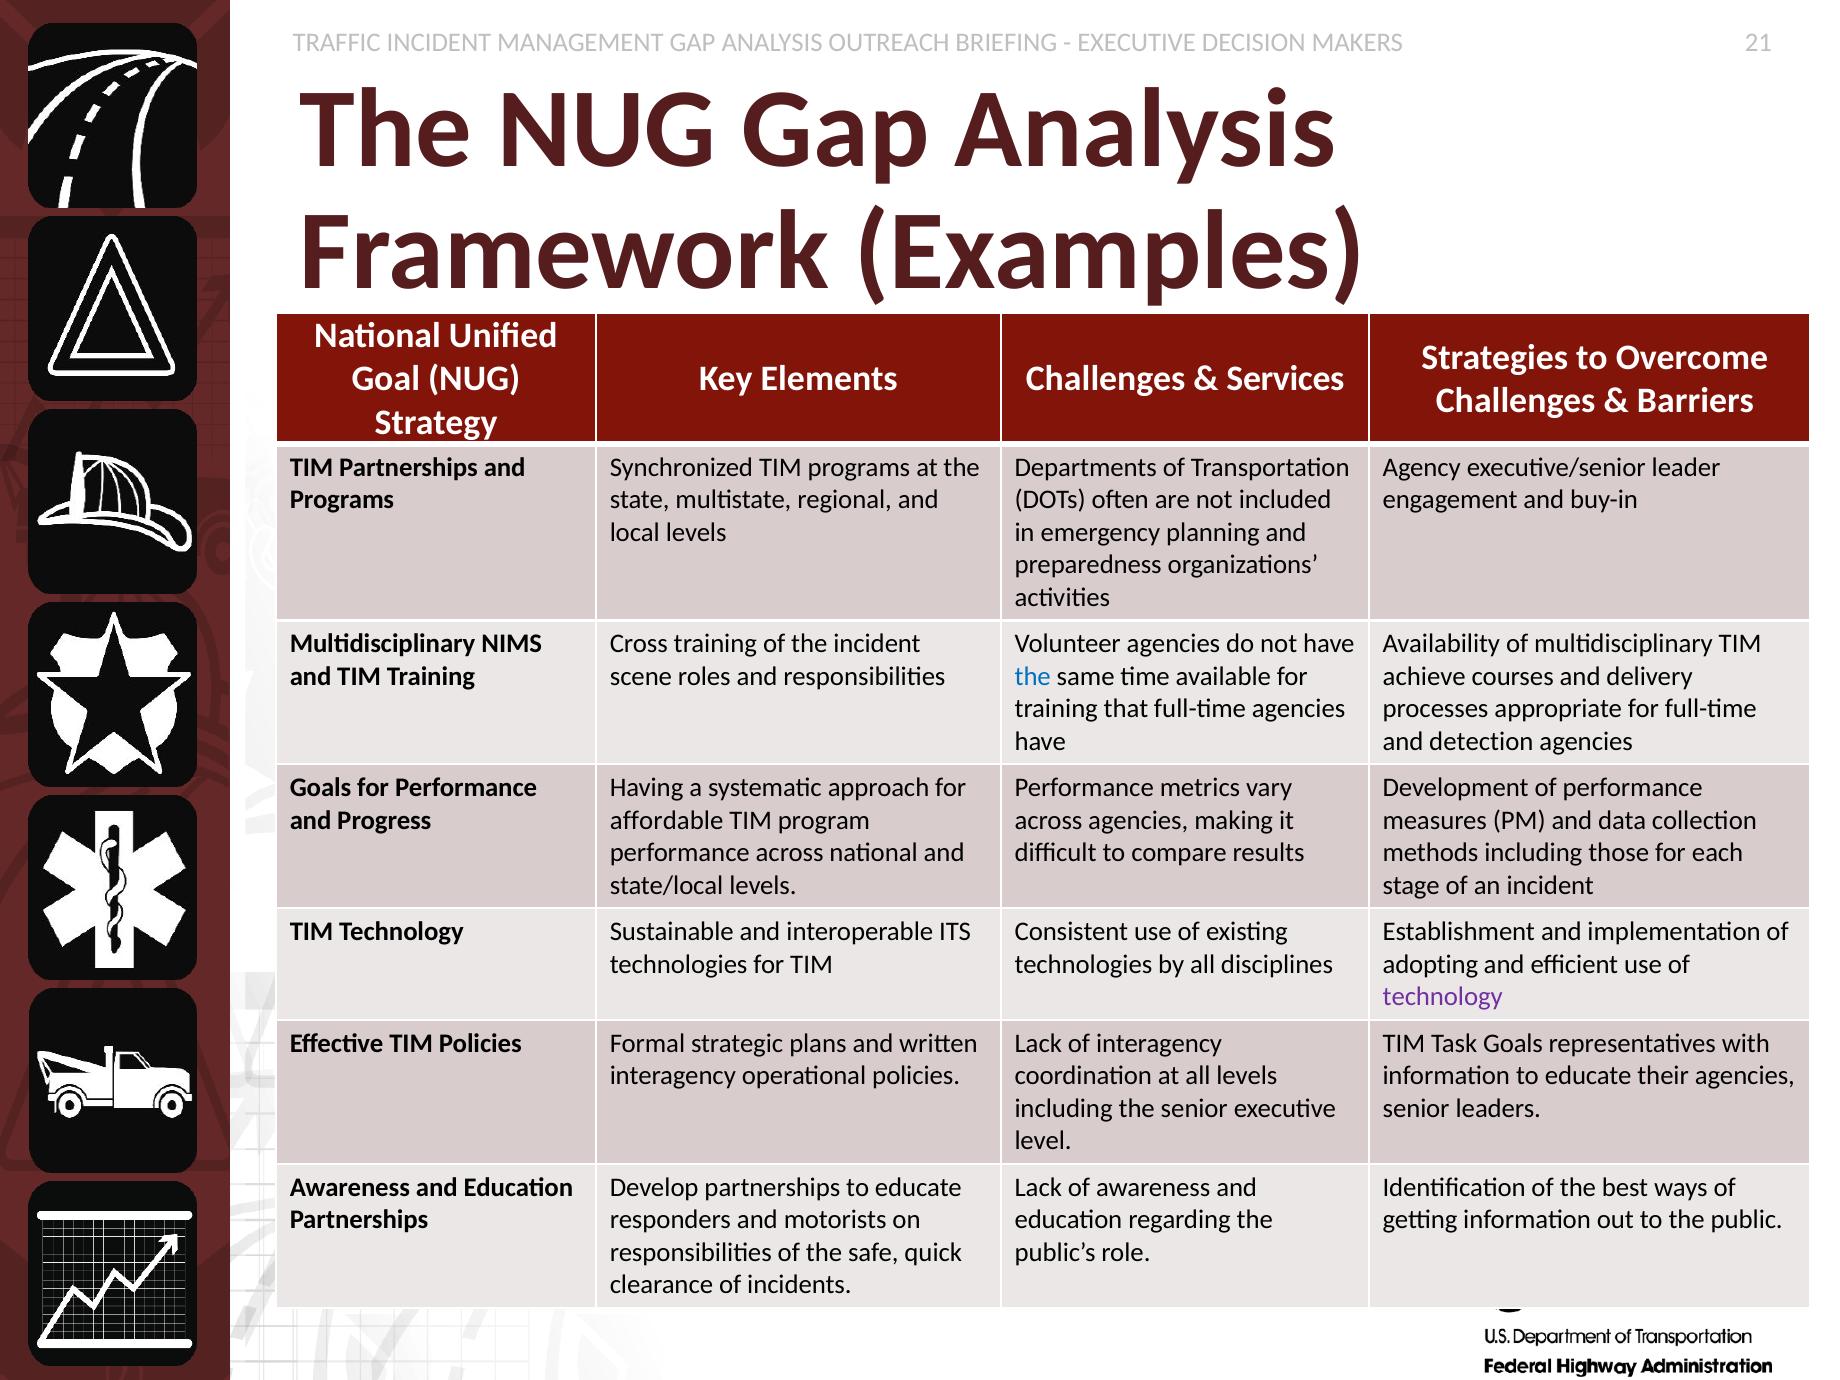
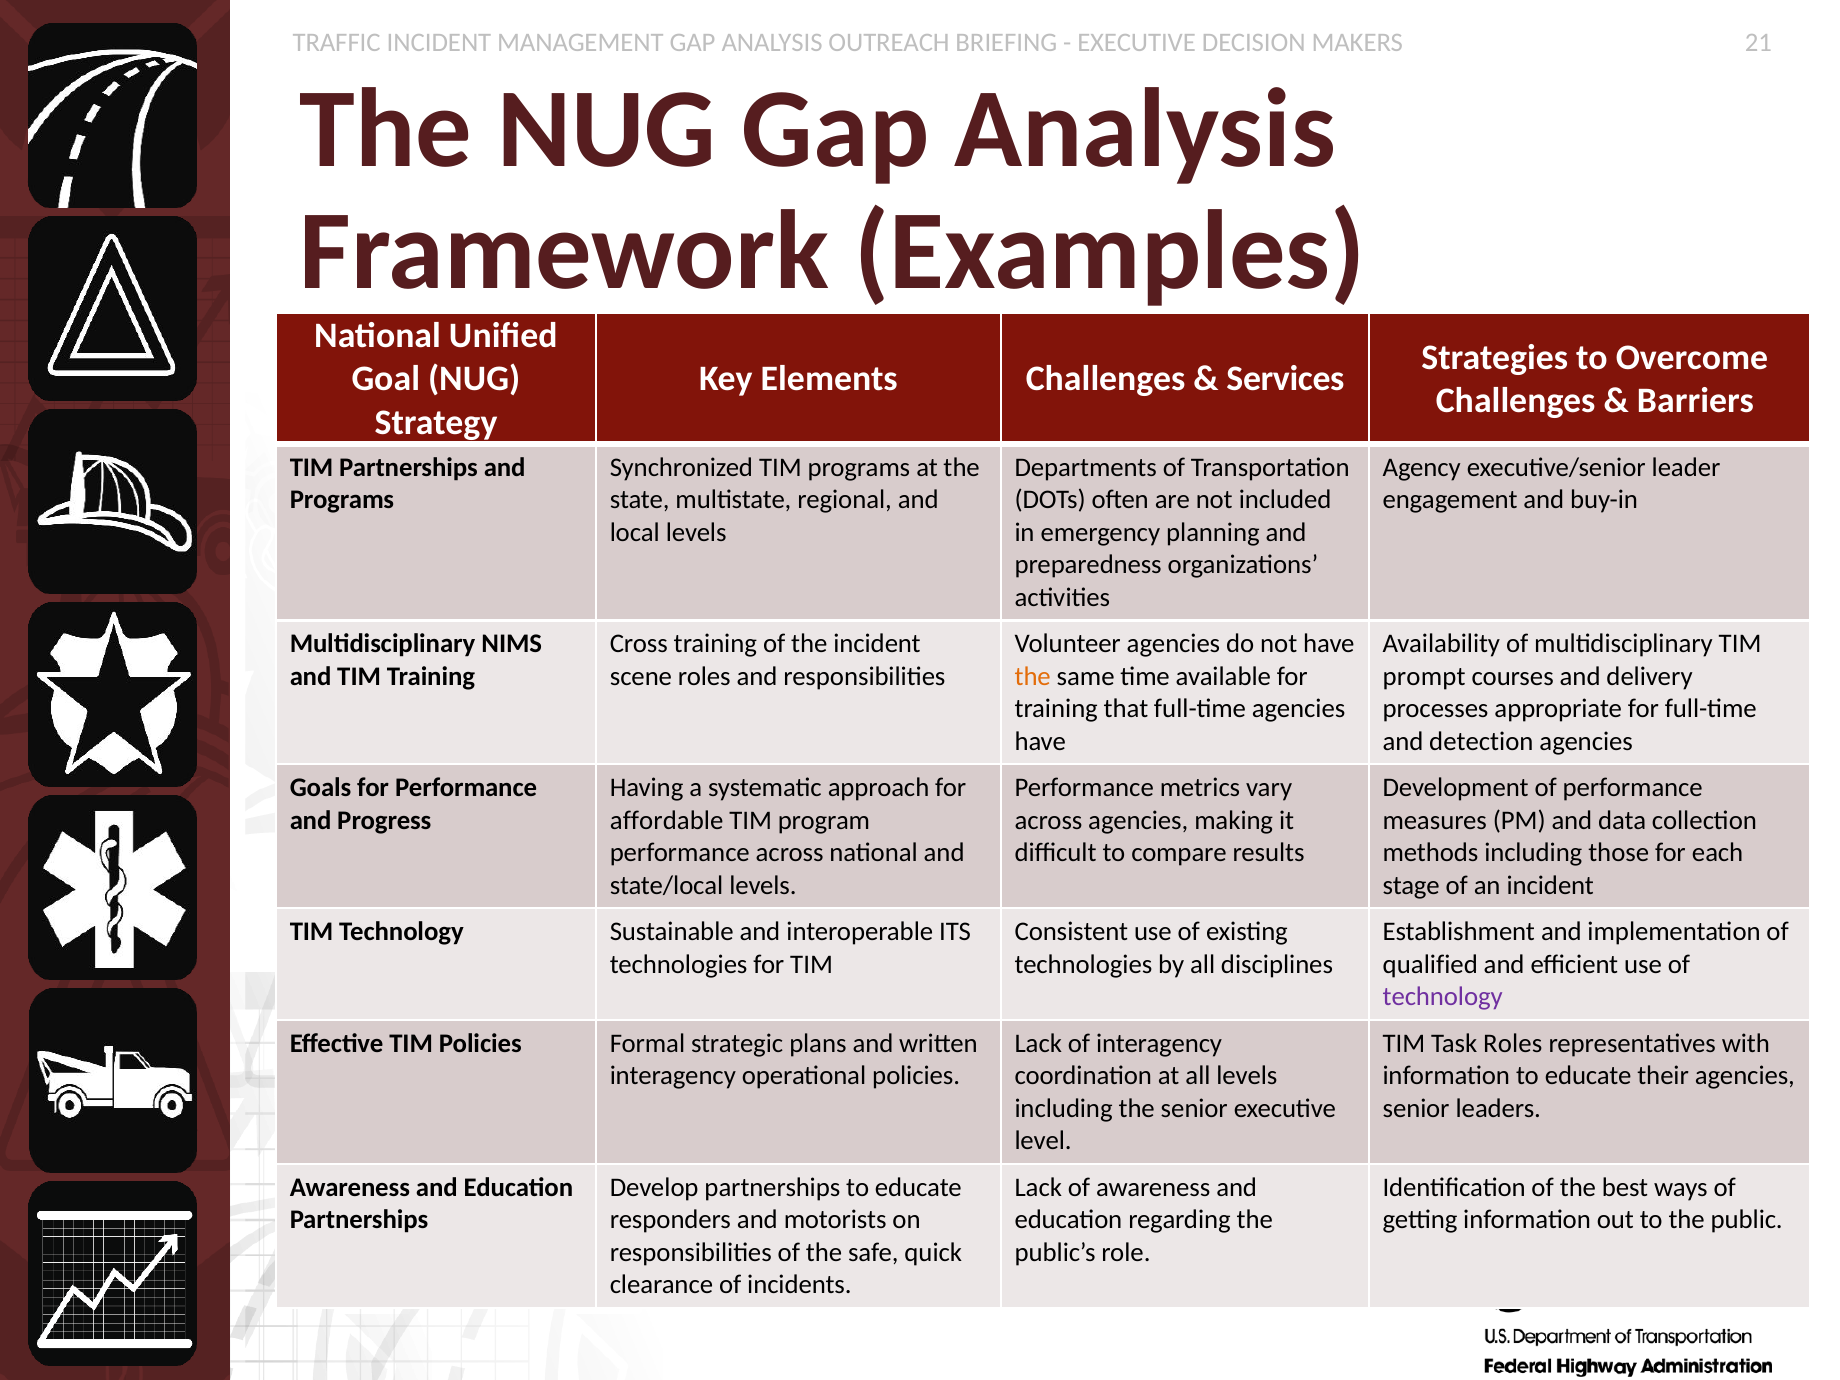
the colour: blue -> orange (1033, 676)
achieve: achieve -> prompt (1424, 676)
adopting: adopting -> qualified (1430, 964)
Task Goals: Goals -> Roles (1513, 1043)
